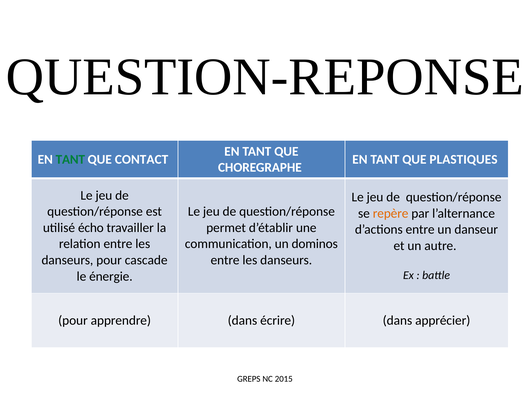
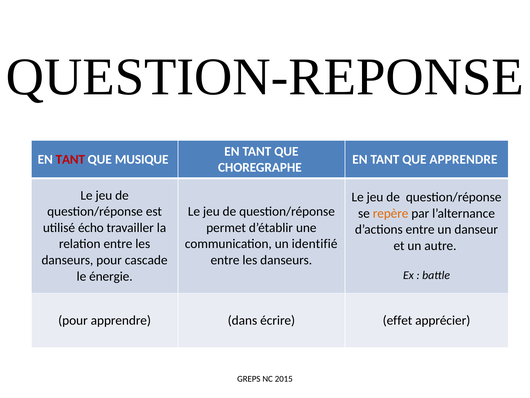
TANT colour: green -> red (70, 159)
CONTACT: CONTACT -> MUSIQUE (142, 159)
QUE PLASTIQUES: PLASTIQUES -> APPRENDRE (463, 159)
dominos: dominos -> identifié (315, 244)
écrire dans: dans -> effet (397, 320)
